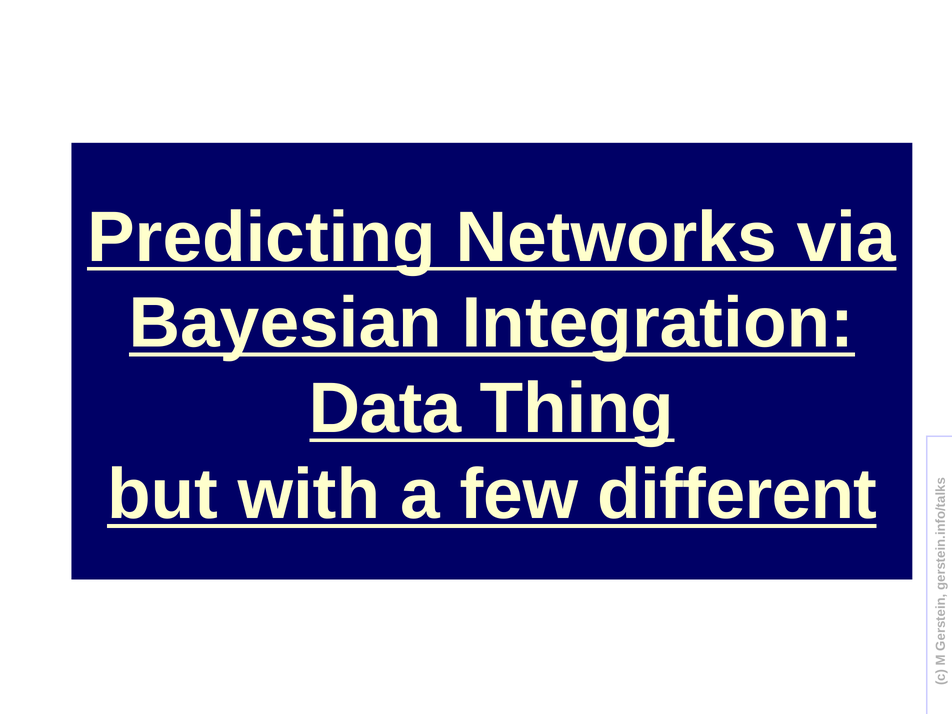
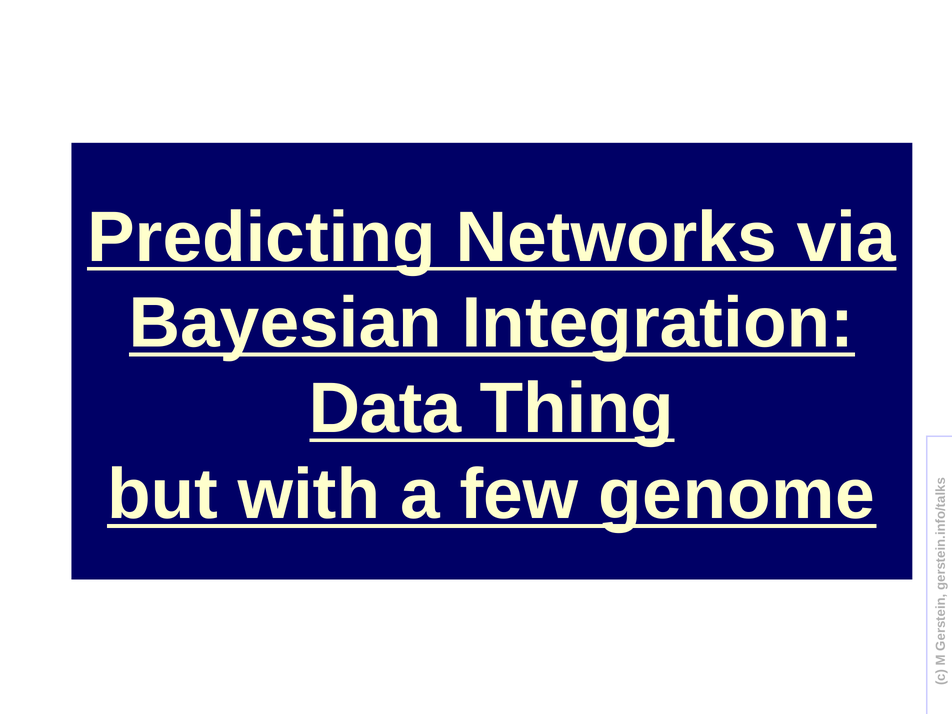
different: different -> genome (737, 495)
